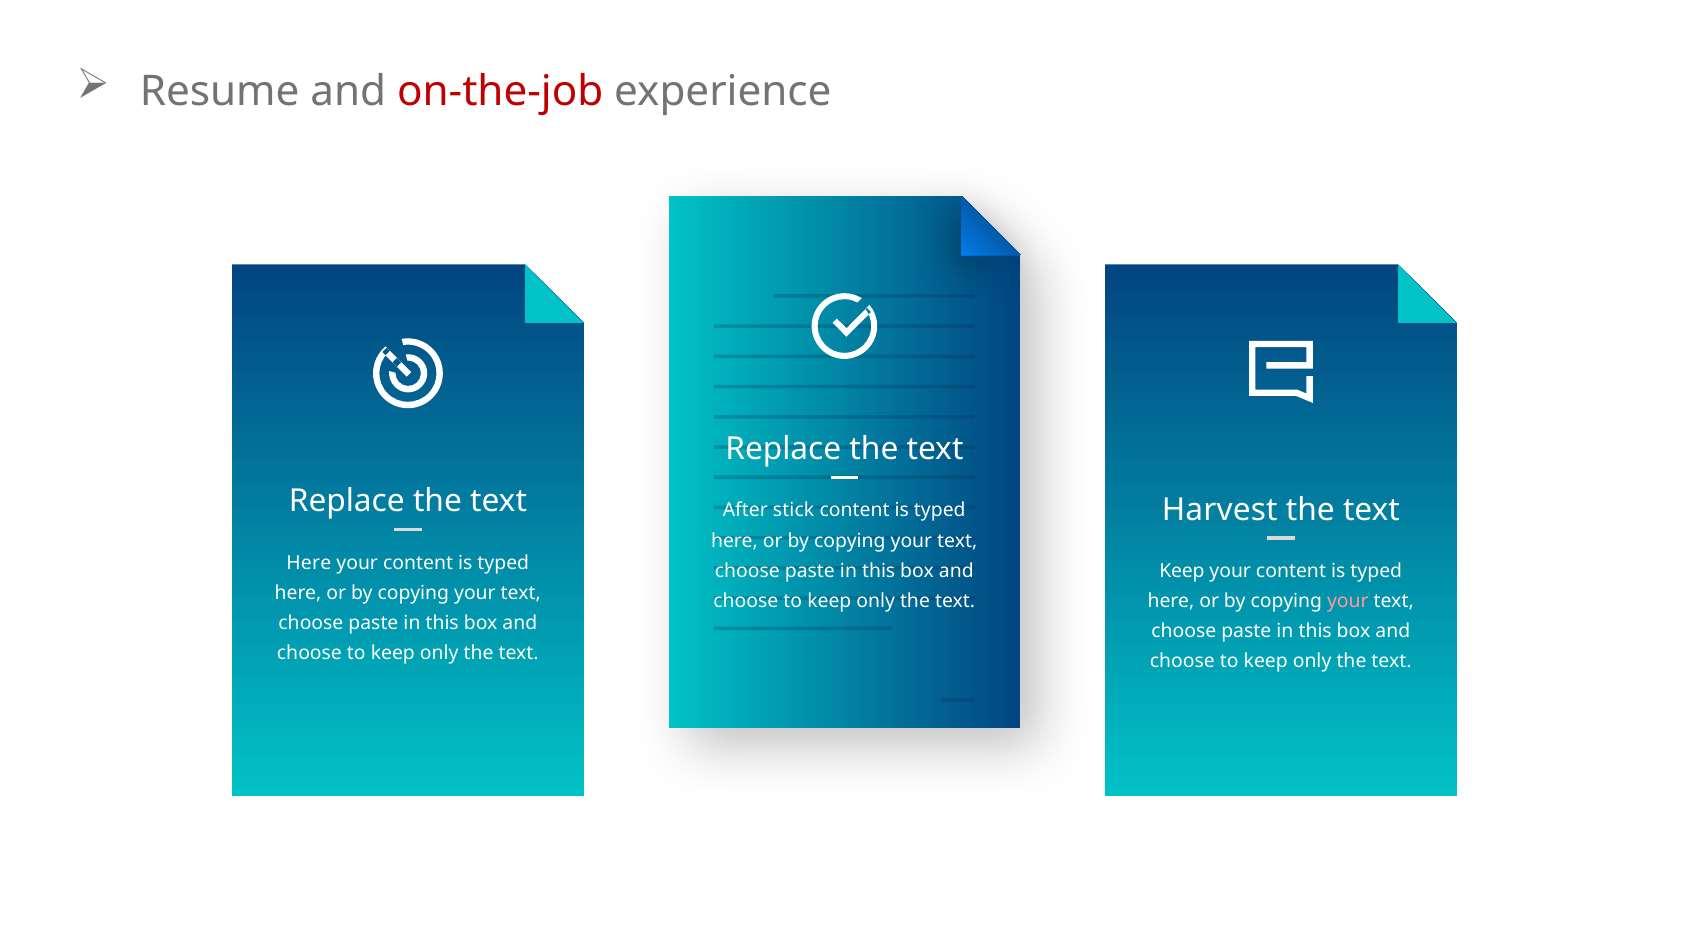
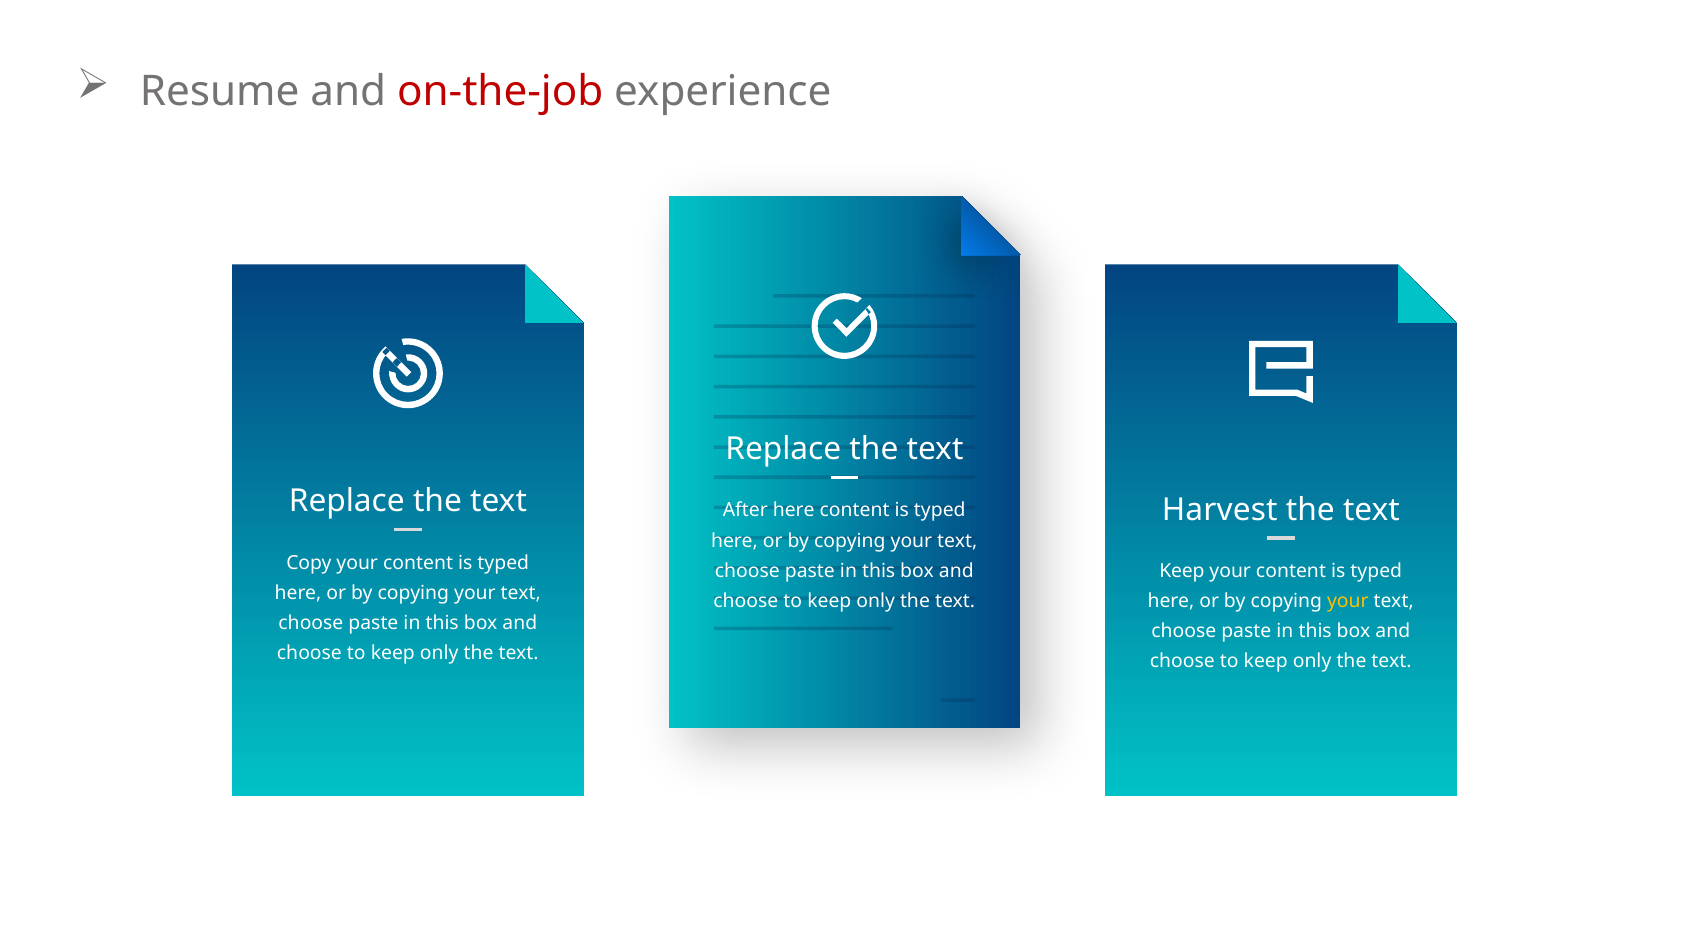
After stick: stick -> here (794, 511)
Here: Here -> Copy (309, 563)
your colour: pink -> yellow (1348, 601)
